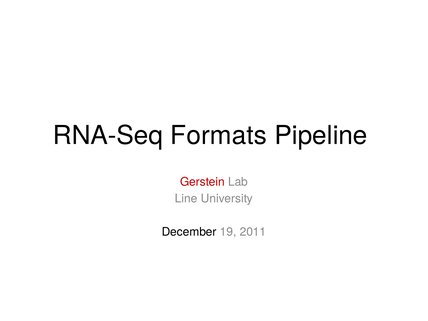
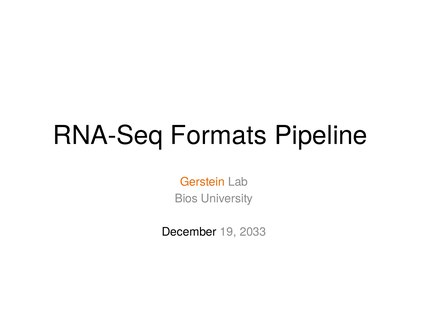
Gerstein colour: red -> orange (202, 182)
Line: Line -> Bios (186, 199)
2011: 2011 -> 2033 (253, 232)
